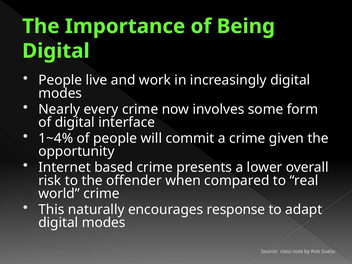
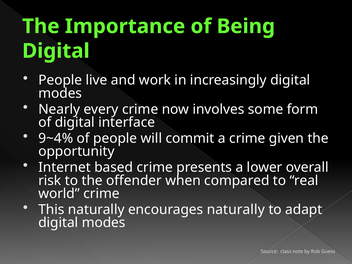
1~4%: 1~4% -> 9~4% (56, 138)
encourages response: response -> naturally (236, 210)
